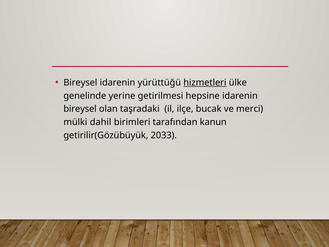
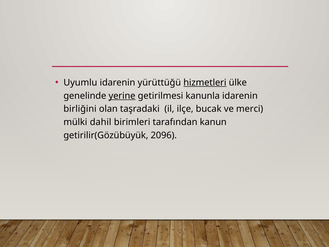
Bireysel: Bireysel -> Uyumlu (80, 82)
yerine underline: none -> present (122, 96)
hepsine: hepsine -> kanunla (203, 96)
bireysel: bireysel -> birliğini (80, 109)
2033: 2033 -> 2096 (164, 135)
